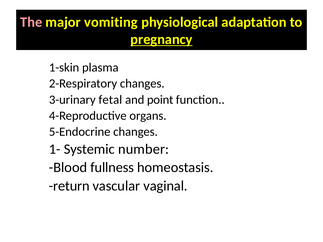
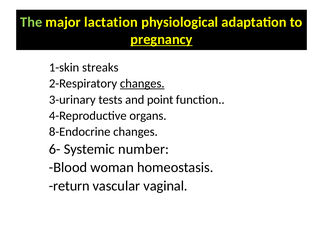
The colour: pink -> light green (31, 22)
vomiting: vomiting -> lactation (111, 22)
plasma: plasma -> streaks (100, 68)
changes underline: none -> present (142, 84)
fetal: fetal -> tests (110, 100)
5-Endocrine: 5-Endocrine -> 8-Endocrine (80, 132)
1-: 1- -> 6- (55, 149)
fullness: fullness -> woman (112, 168)
